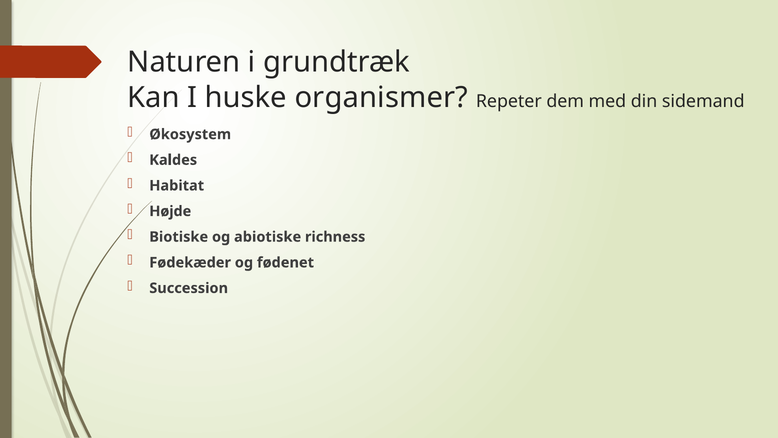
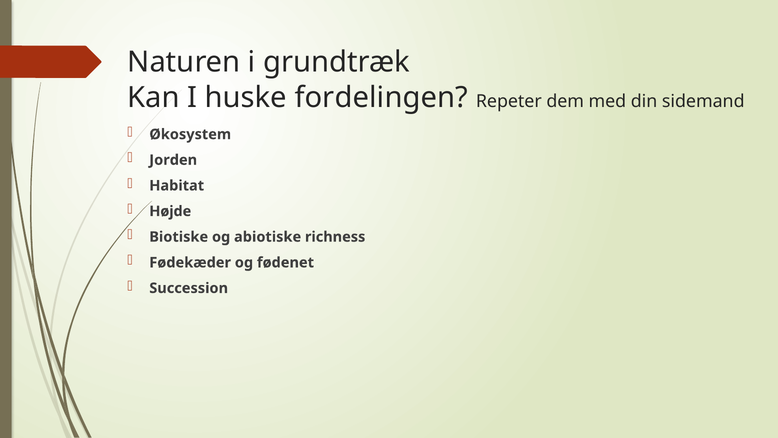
organismer: organismer -> fordelingen (381, 97)
Kaldes: Kaldes -> Jorden (173, 160)
